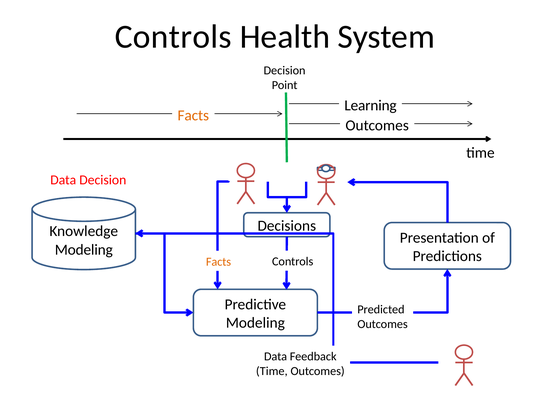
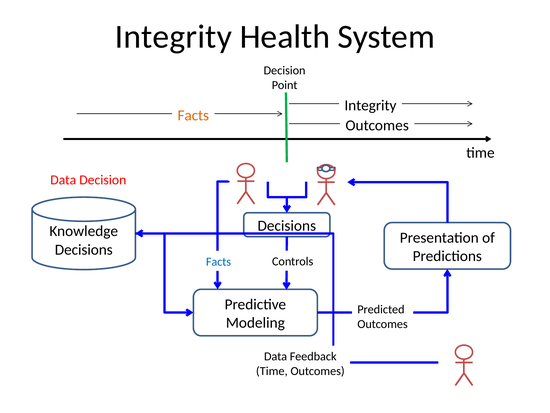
Controls: Controls -> Integrity (173, 37)
Learning: Learning -> Integrity (370, 105)
Modeling: Modeling -> Decisions (84, 249)
Facts colour: orange -> blue (219, 261)
